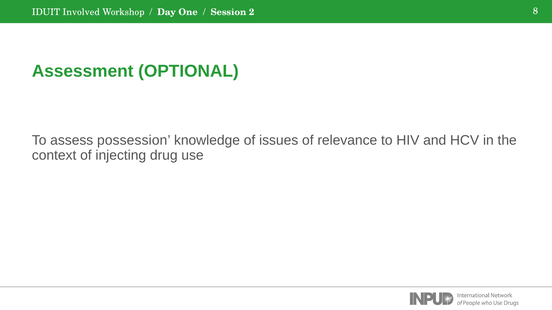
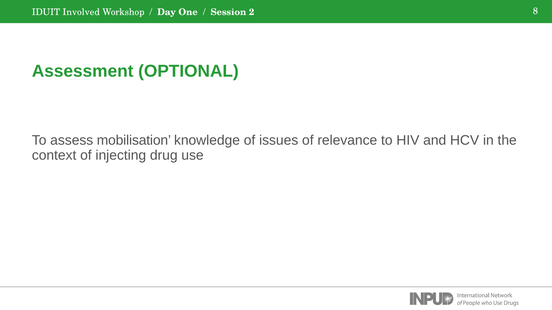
possession: possession -> mobilisation (134, 141)
